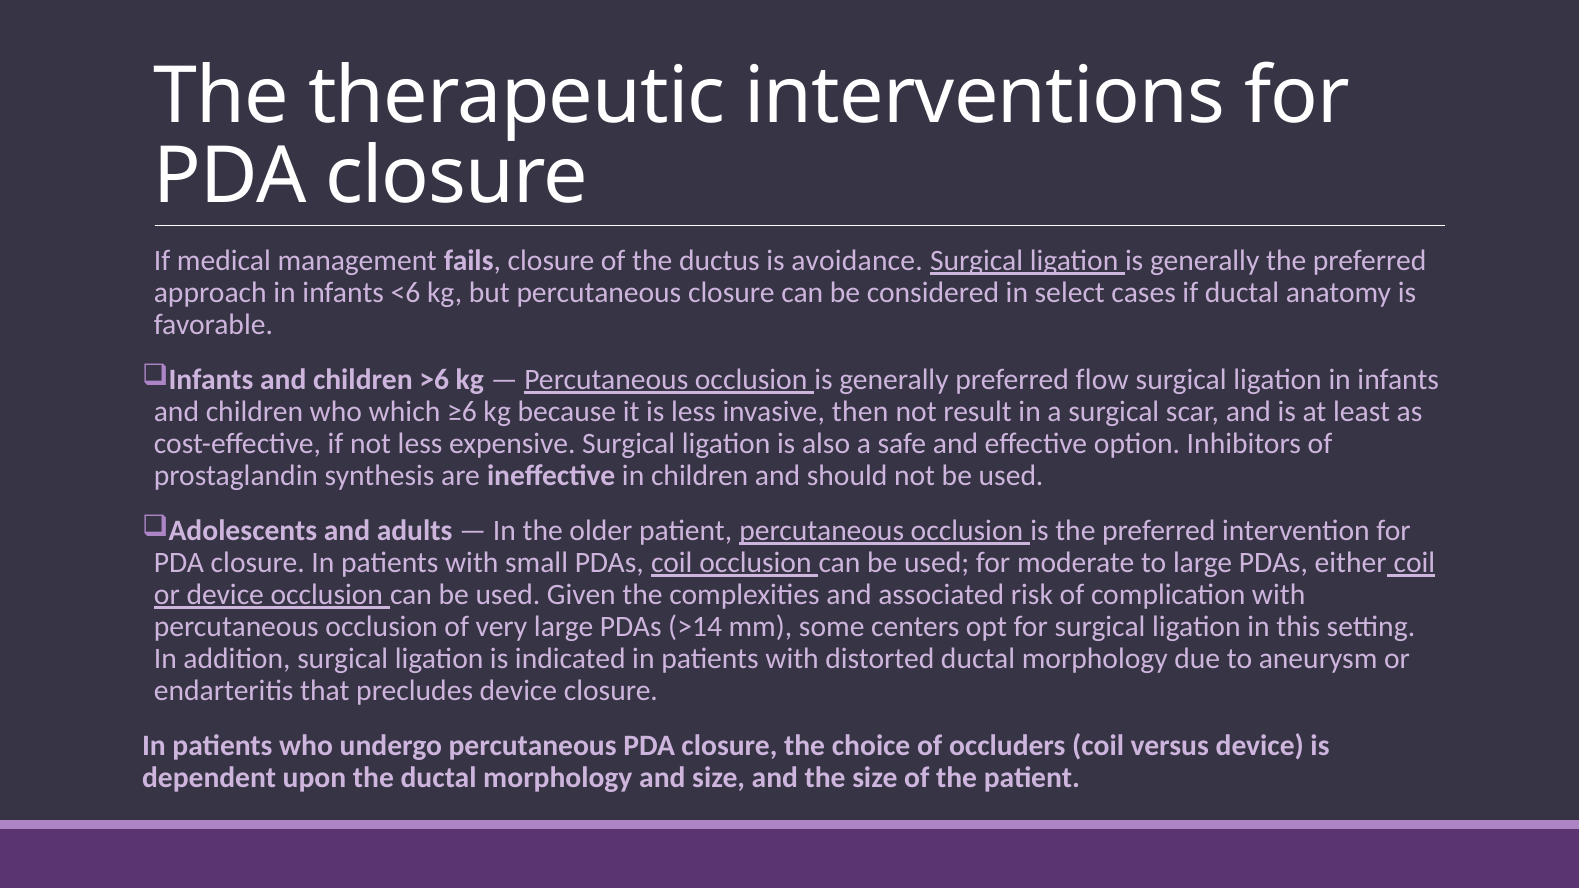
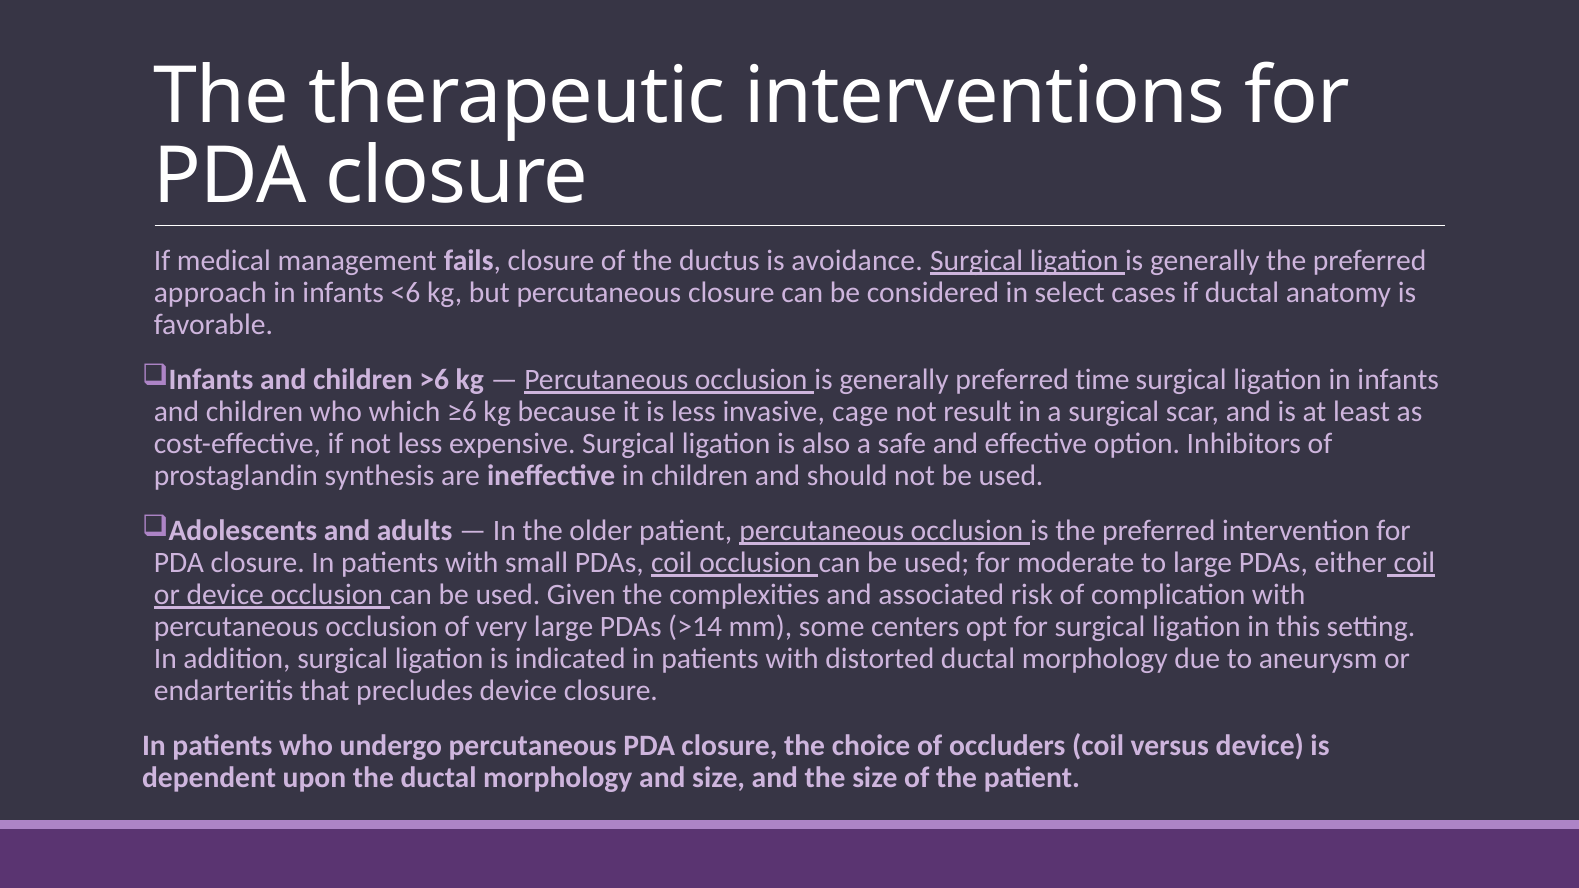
flow: flow -> time (1102, 380)
then: then -> cage (860, 412)
